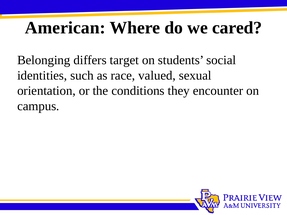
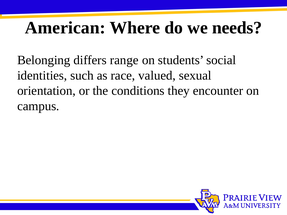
cared: cared -> needs (237, 28)
target: target -> range (124, 60)
